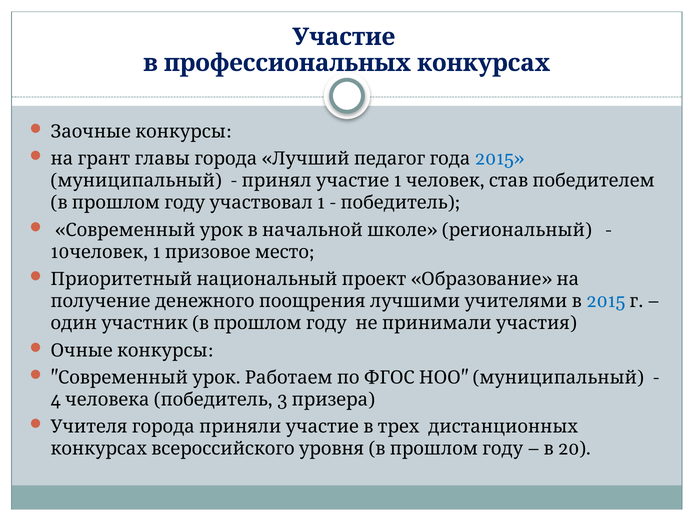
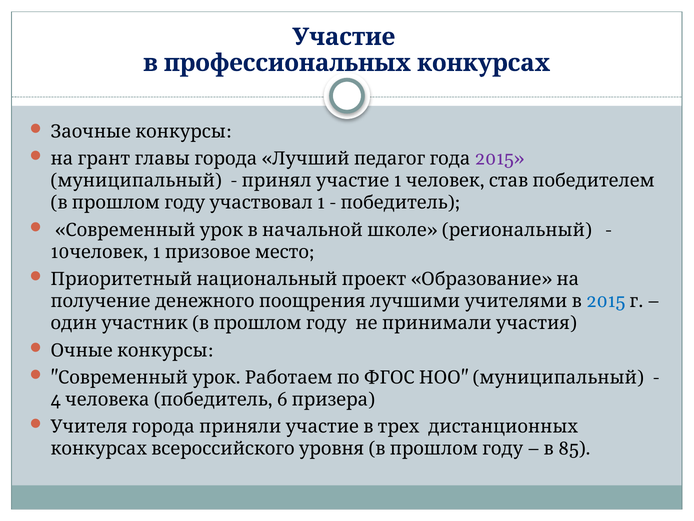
2015 colour: blue -> purple (500, 159)
3: 3 -> 6 (282, 399)
20: 20 -> 85 (574, 448)
